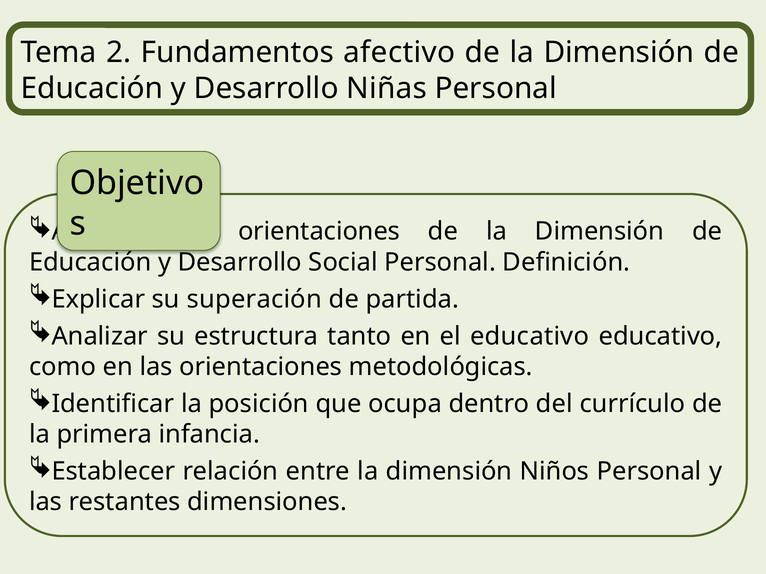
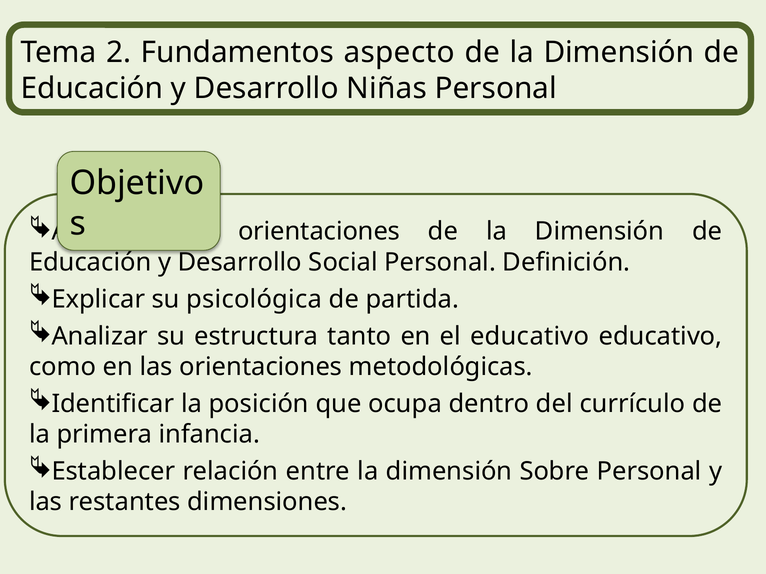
afectivo: afectivo -> aspecto (399, 53)
superación: superación -> psicológica (254, 299)
Niños: Niños -> Sobre (555, 472)
